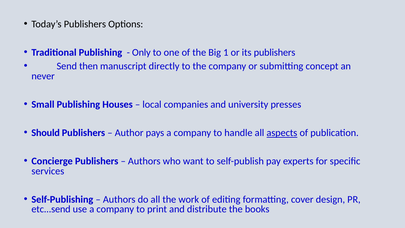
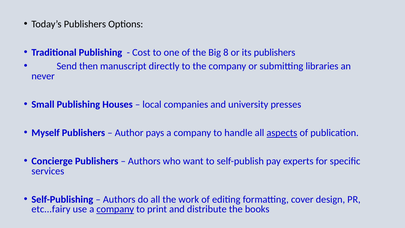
Only: Only -> Cost (141, 53)
1: 1 -> 8 (226, 53)
concept: concept -> libraries (322, 66)
Should: Should -> Myself (46, 133)
etc...send: etc...send -> etc...fairy (51, 209)
company underline: none -> present (115, 209)
